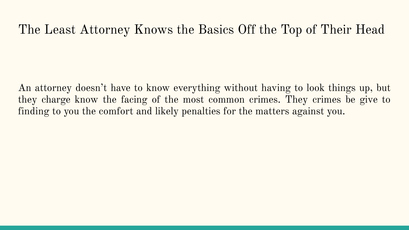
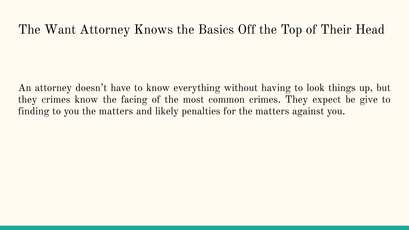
Least: Least -> Want (60, 30)
they charge: charge -> crimes (56, 99)
They crimes: crimes -> expect (327, 99)
you the comfort: comfort -> matters (116, 111)
